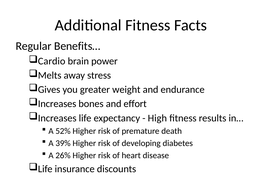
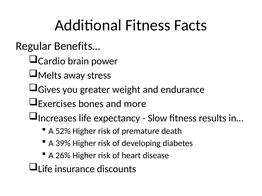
Increases: Increases -> Exercises (57, 104)
effort: effort -> more (135, 104)
High: High -> Slow (157, 118)
